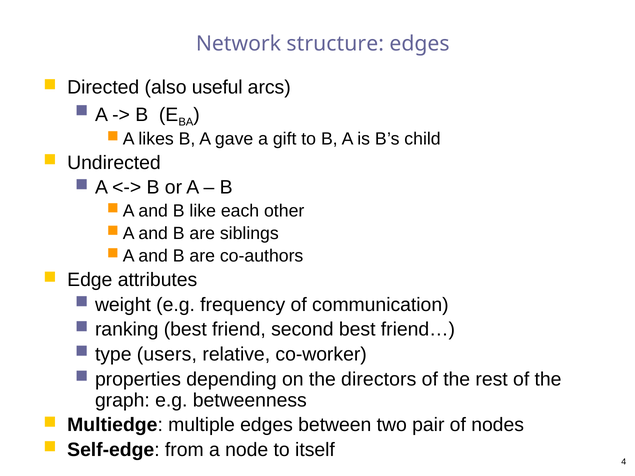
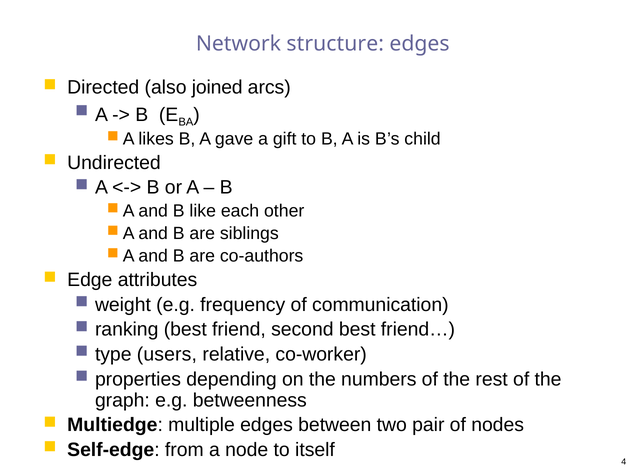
useful: useful -> joined (217, 88)
directors: directors -> numbers (379, 379)
